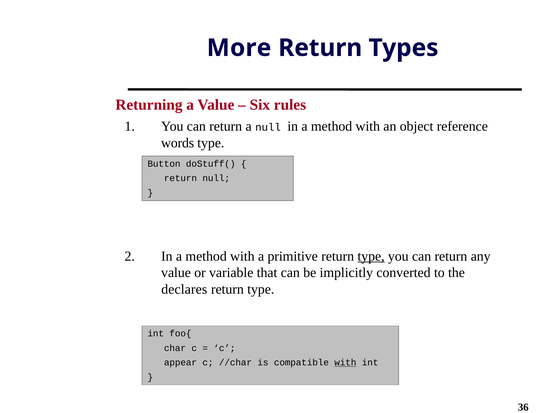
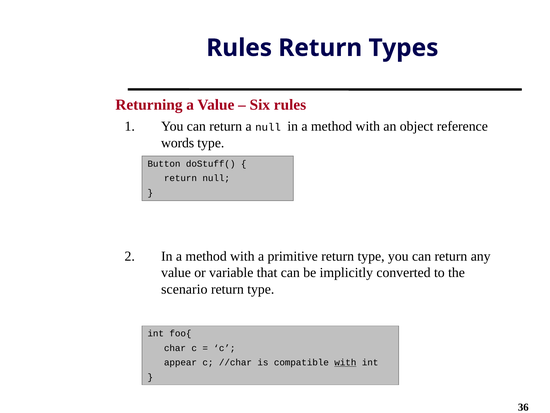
More: More -> Rules (239, 48)
type underline: present -> none (371, 256)
declares: declares -> scenario (184, 289)
